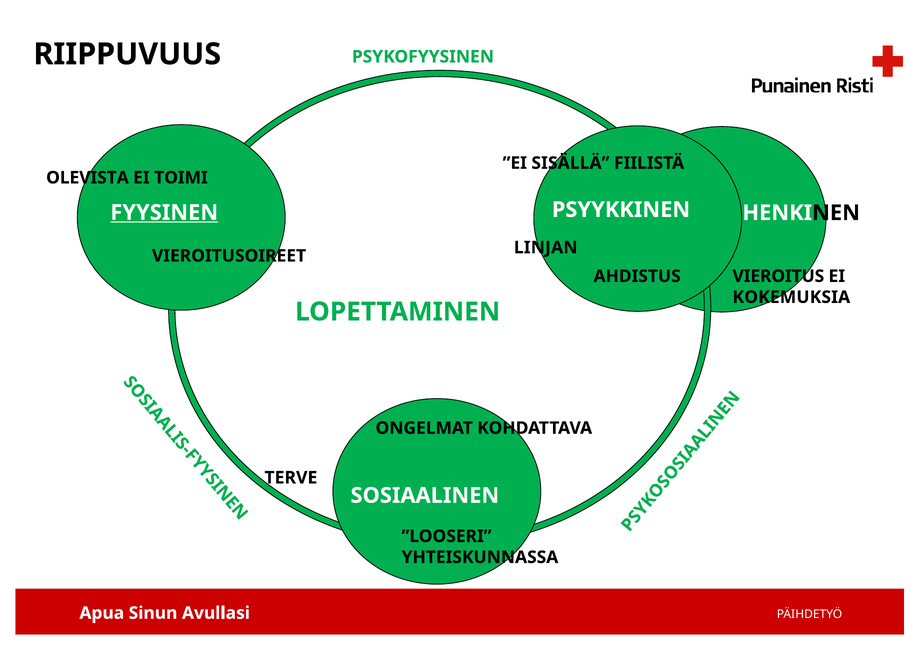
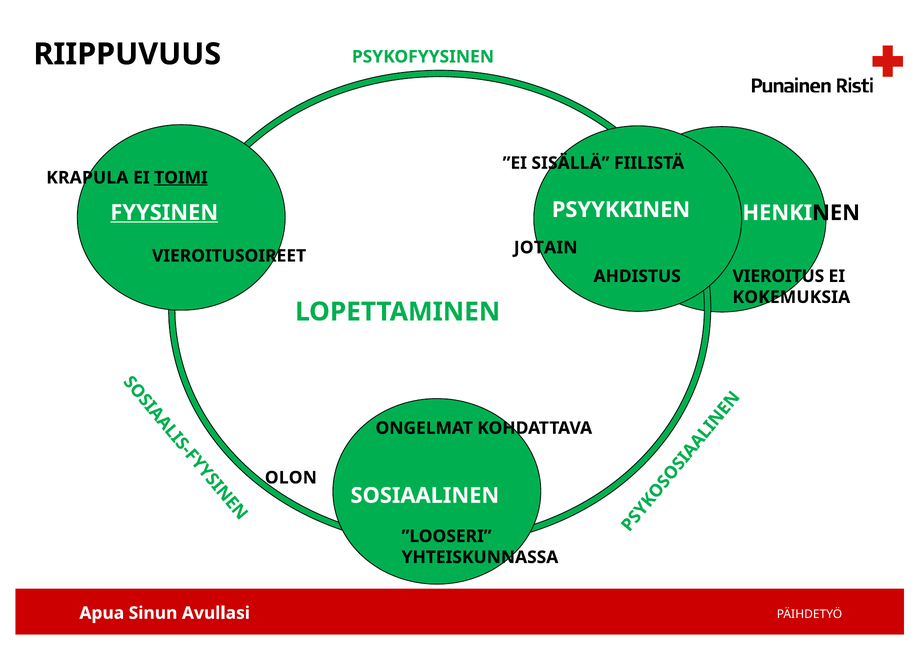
OLEVISTA: OLEVISTA -> KRAPULA (87, 178)
TOIMI underline: none -> present (181, 178)
LINJAN: LINJAN -> JOTAIN (546, 247)
TERVE: TERVE -> OLON (291, 477)
